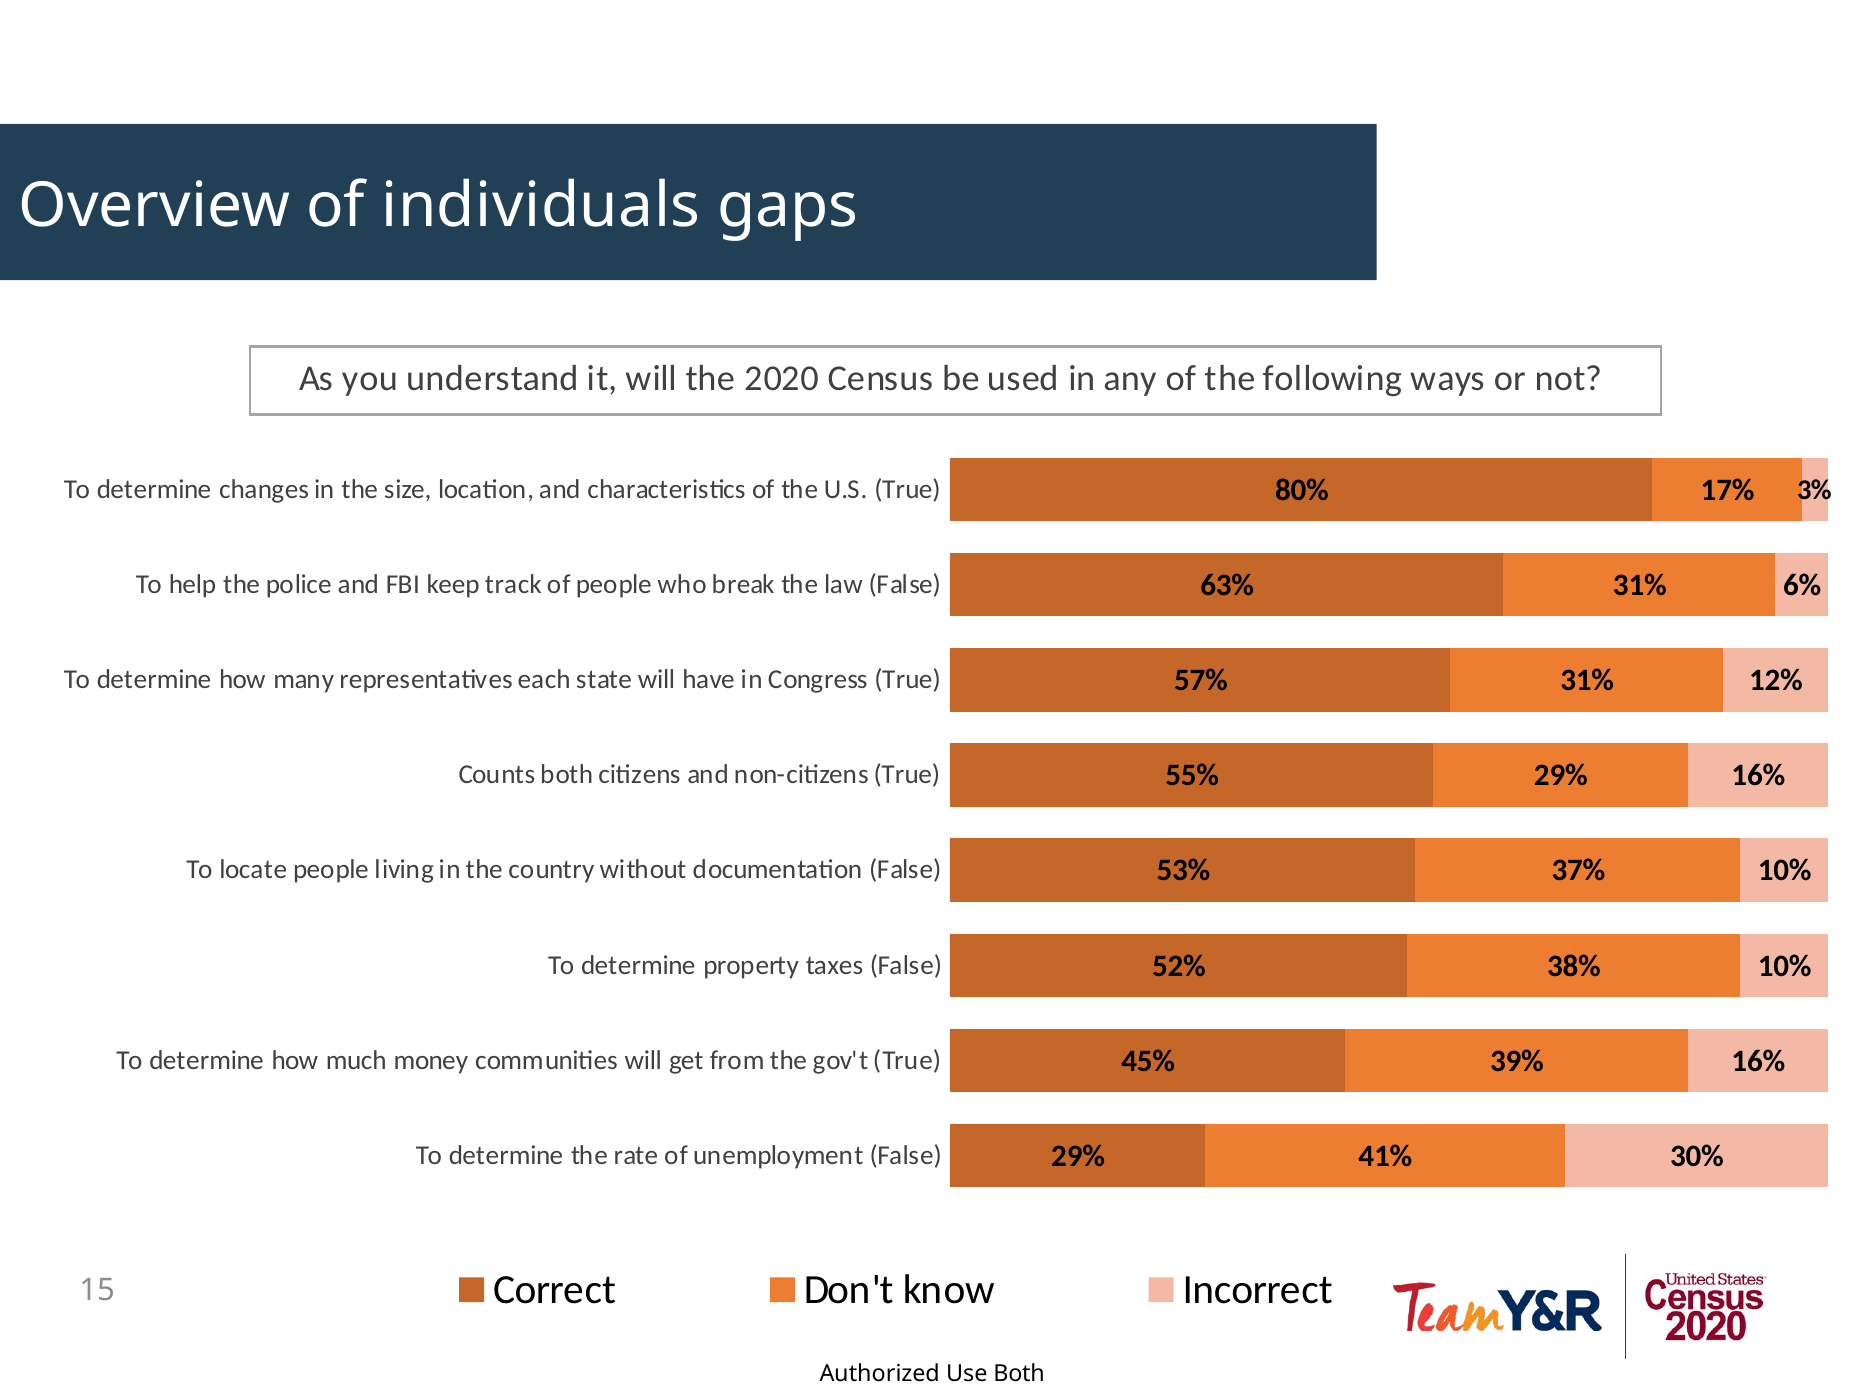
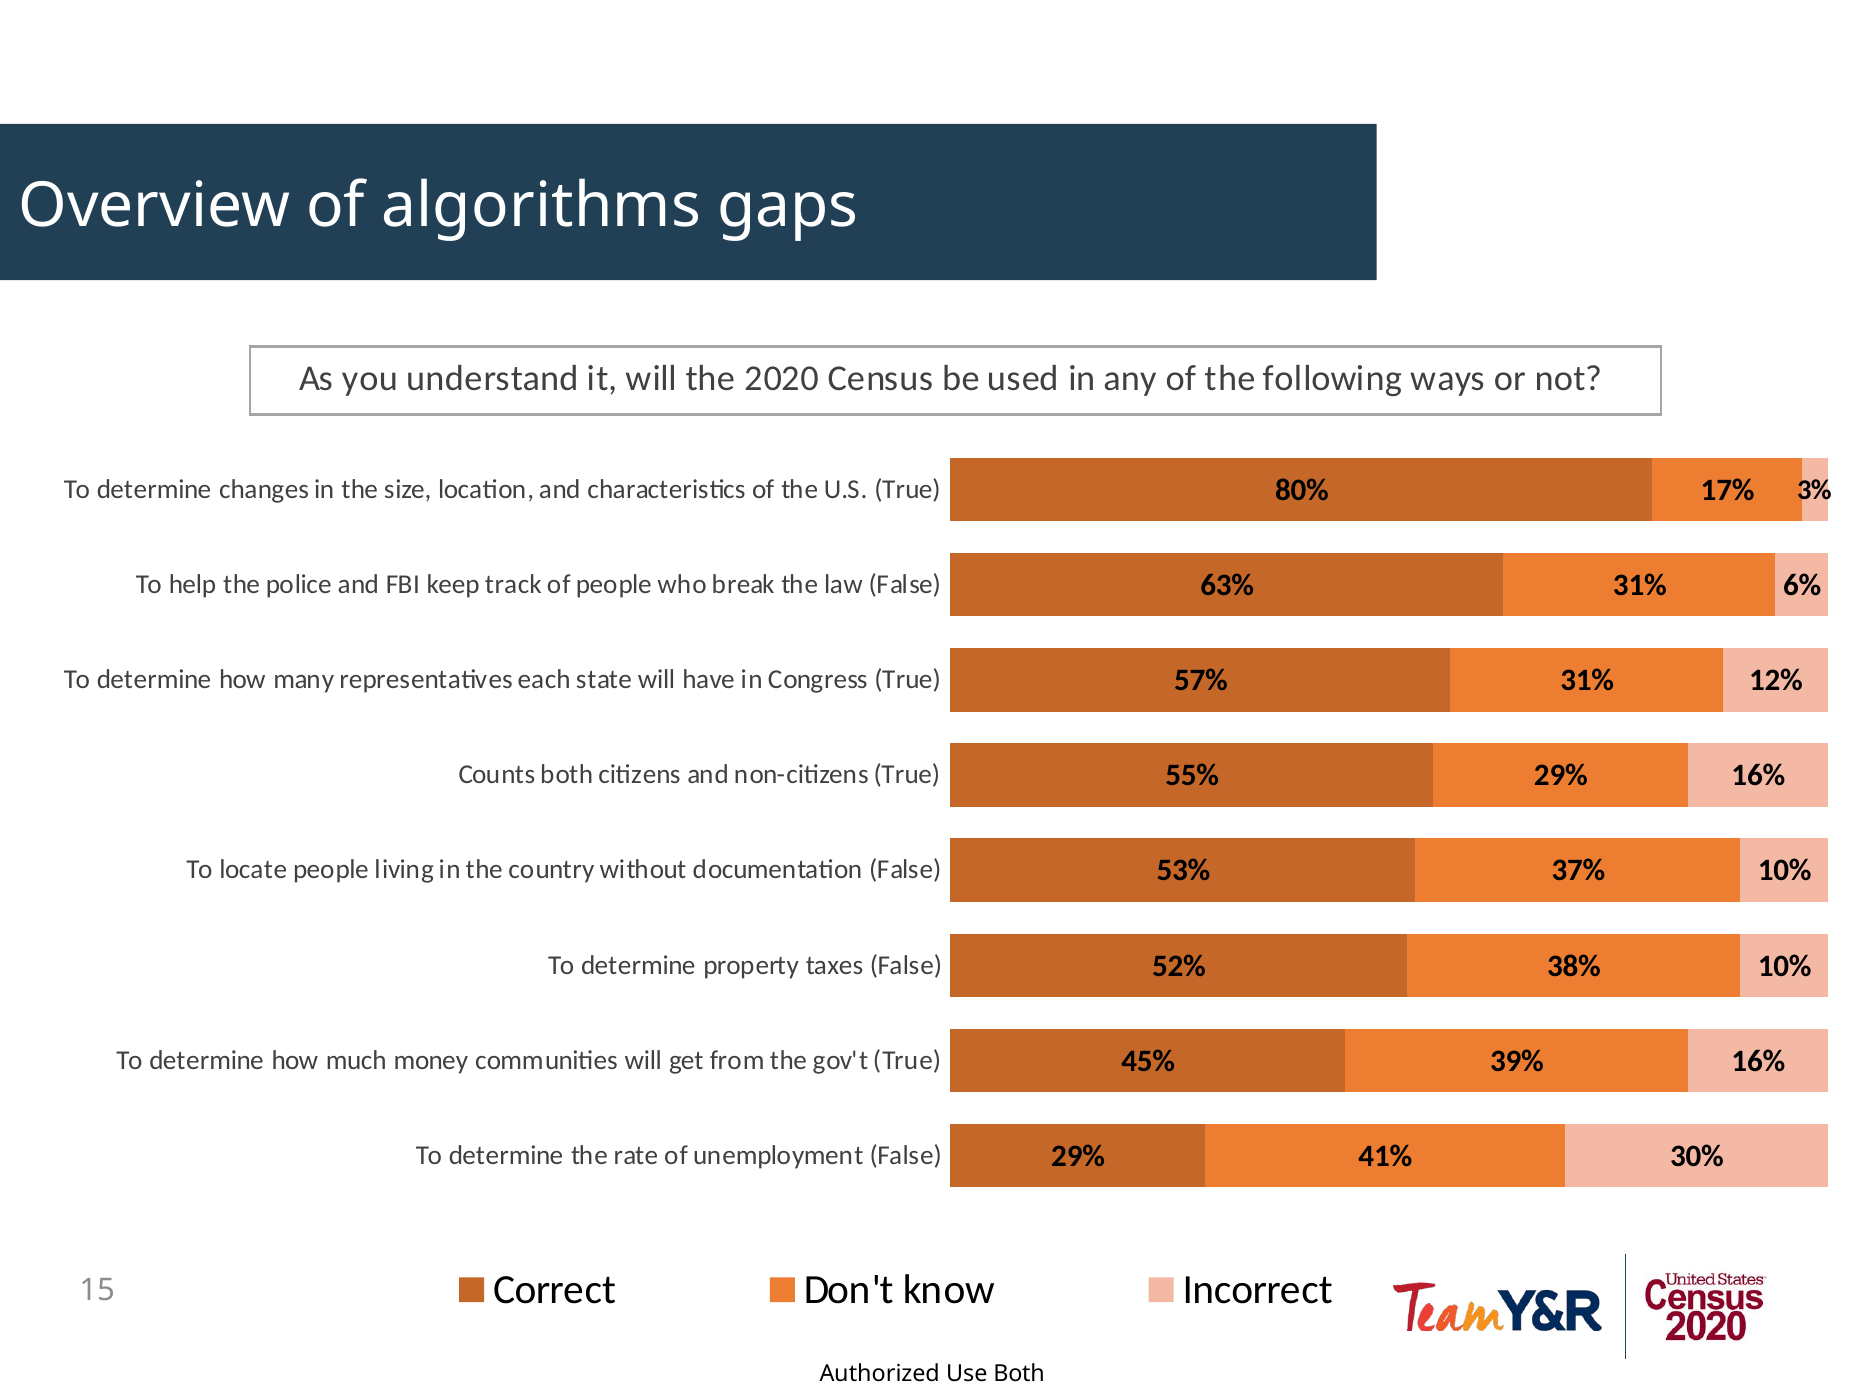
individuals: individuals -> algorithms (541, 206)
